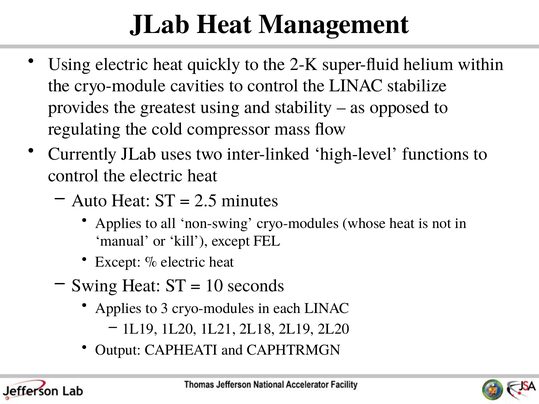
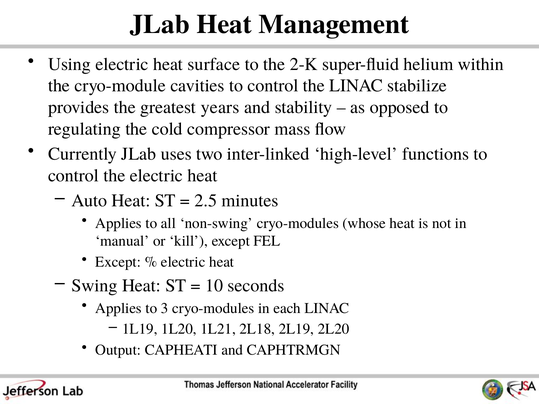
quickly: quickly -> surface (214, 64)
greatest using: using -> years (220, 107)
